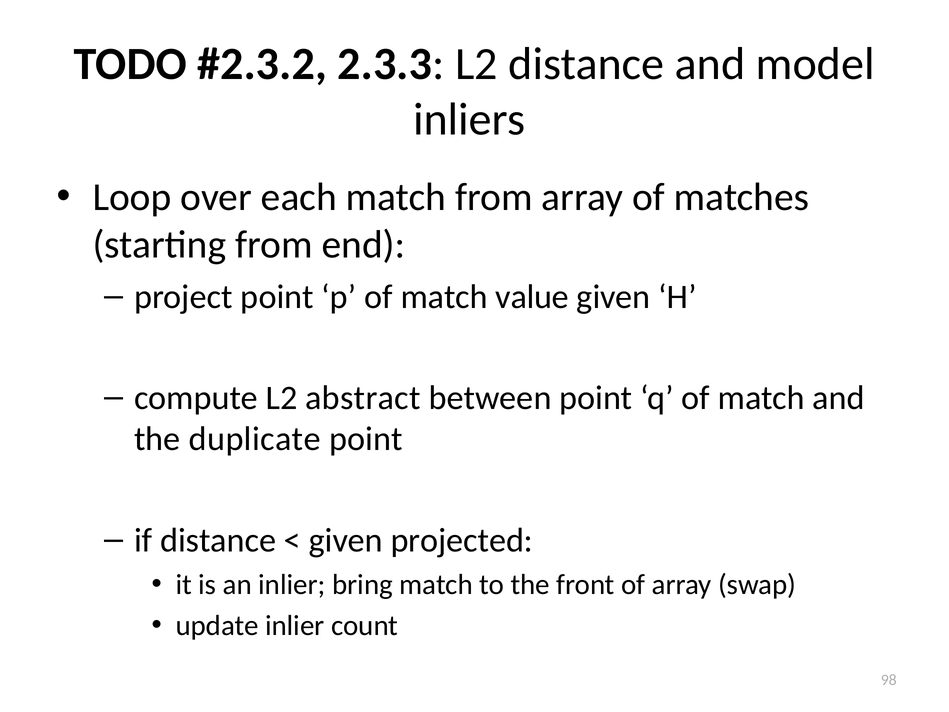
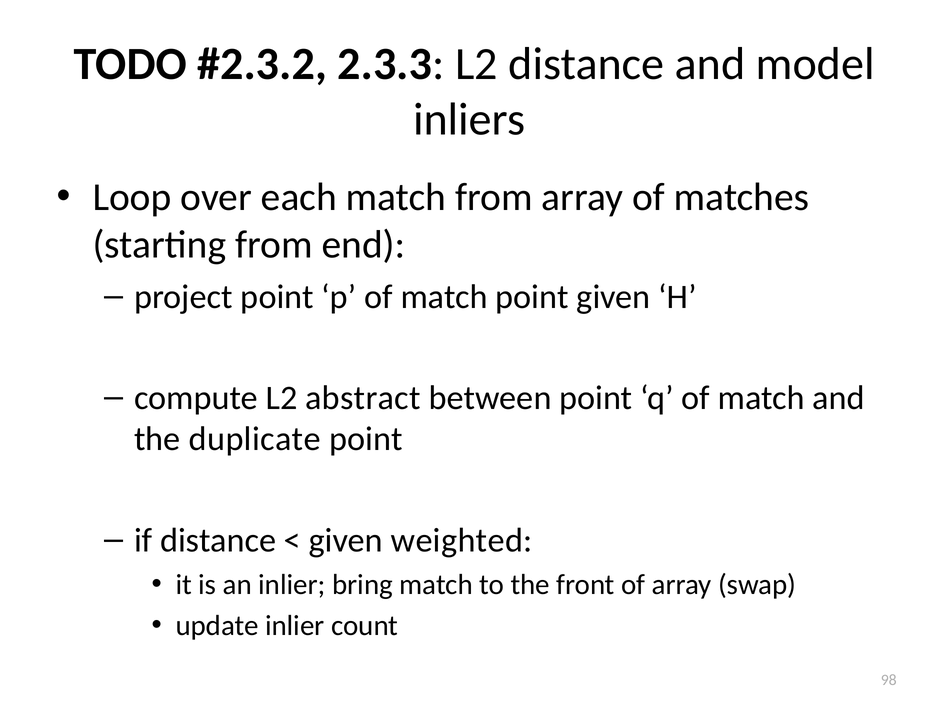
match value: value -> point (532, 297)
projected: projected -> weighted (462, 540)
